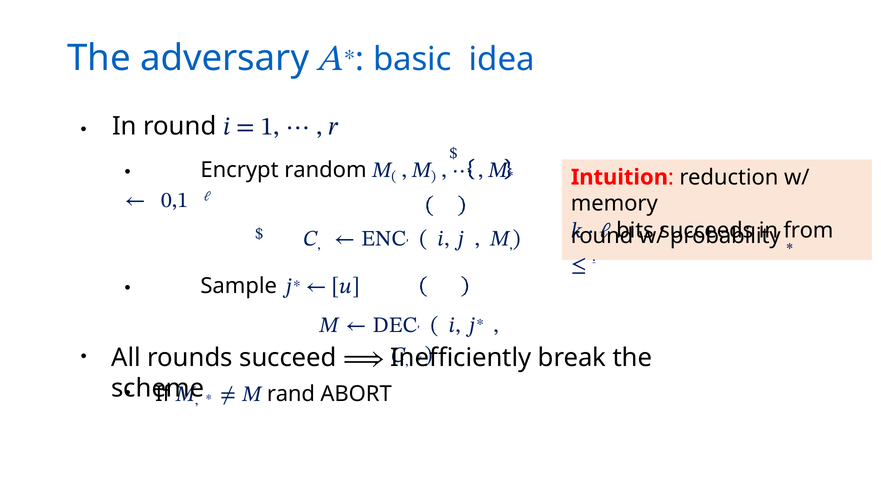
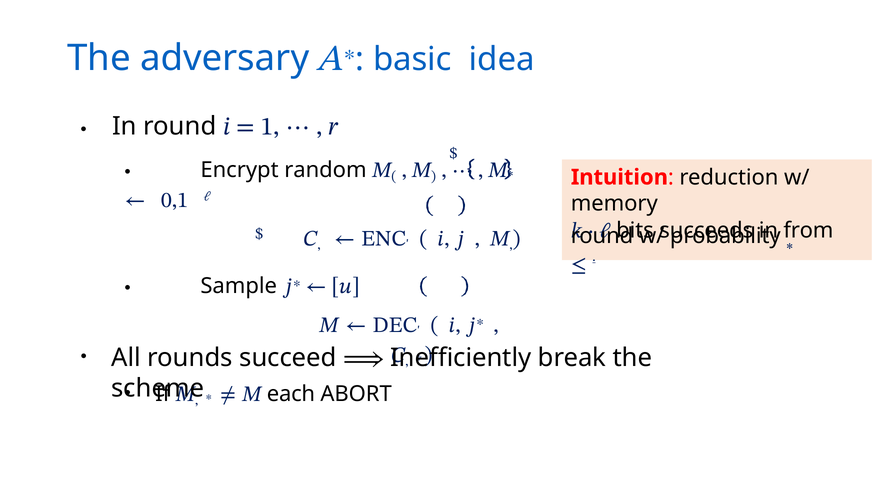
rand: rand -> each (291, 394)
